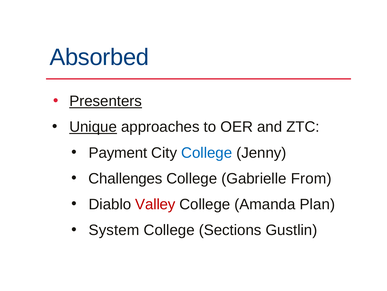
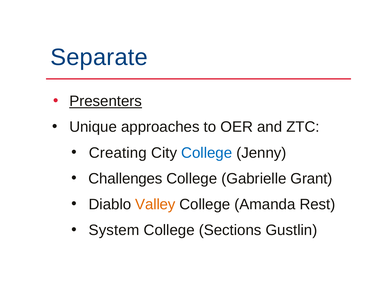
Absorbed: Absorbed -> Separate (99, 57)
Unique underline: present -> none (93, 127)
Payment: Payment -> Creating (118, 152)
From: From -> Grant (311, 178)
Valley colour: red -> orange (155, 204)
Plan: Plan -> Rest (317, 204)
